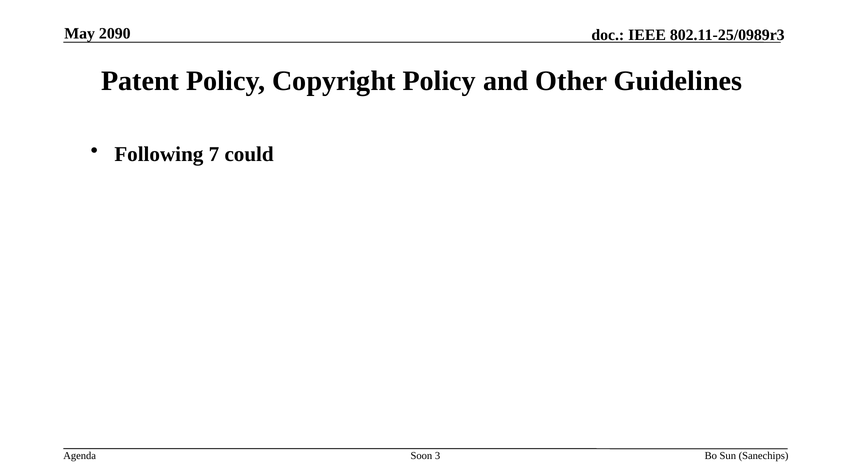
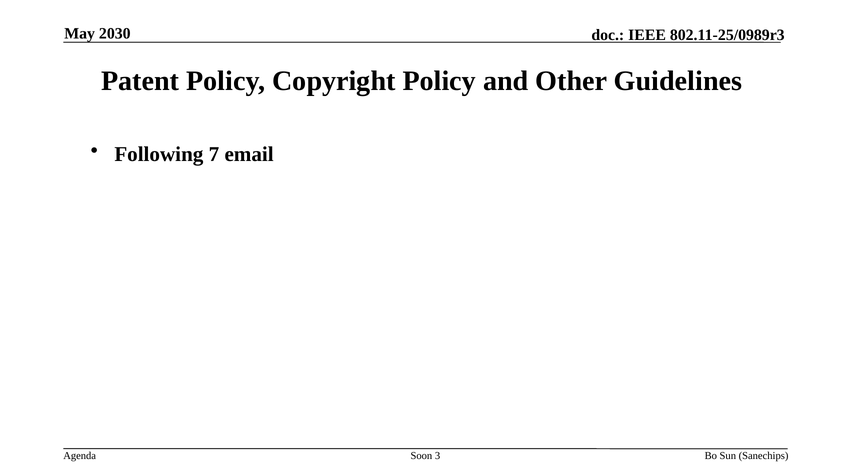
2090: 2090 -> 2030 (115, 34)
could: could -> email (249, 154)
